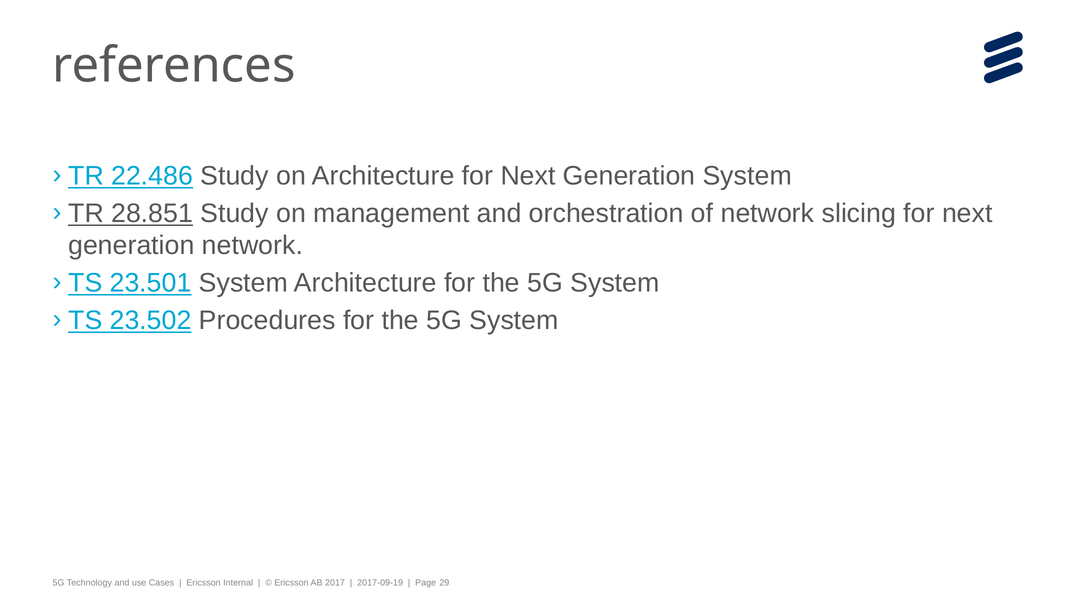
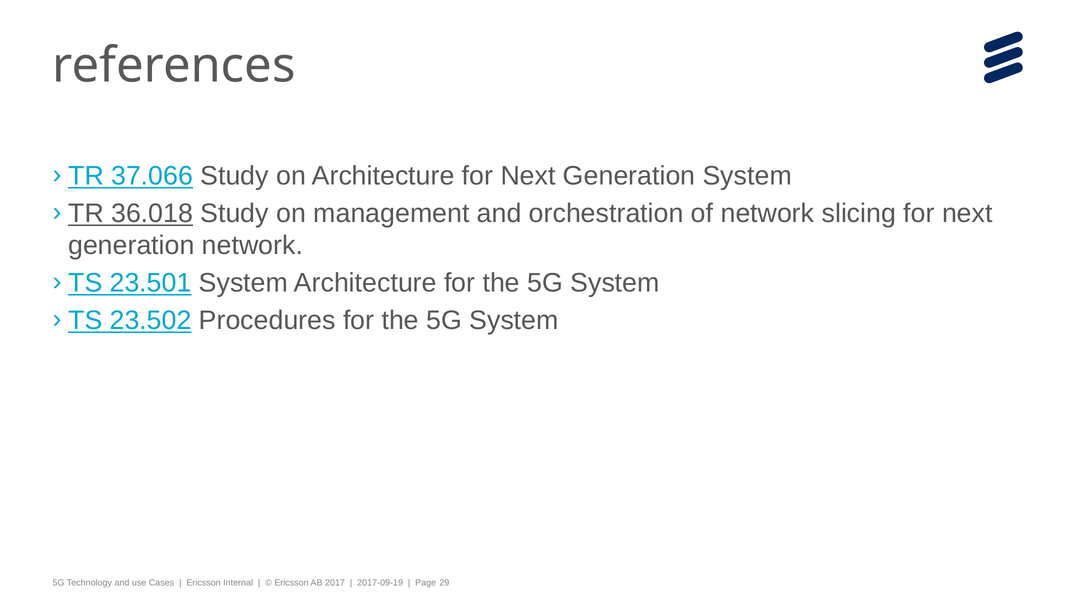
22.486: 22.486 -> 37.066 (152, 176)
28.851: 28.851 -> 36.018 (152, 213)
